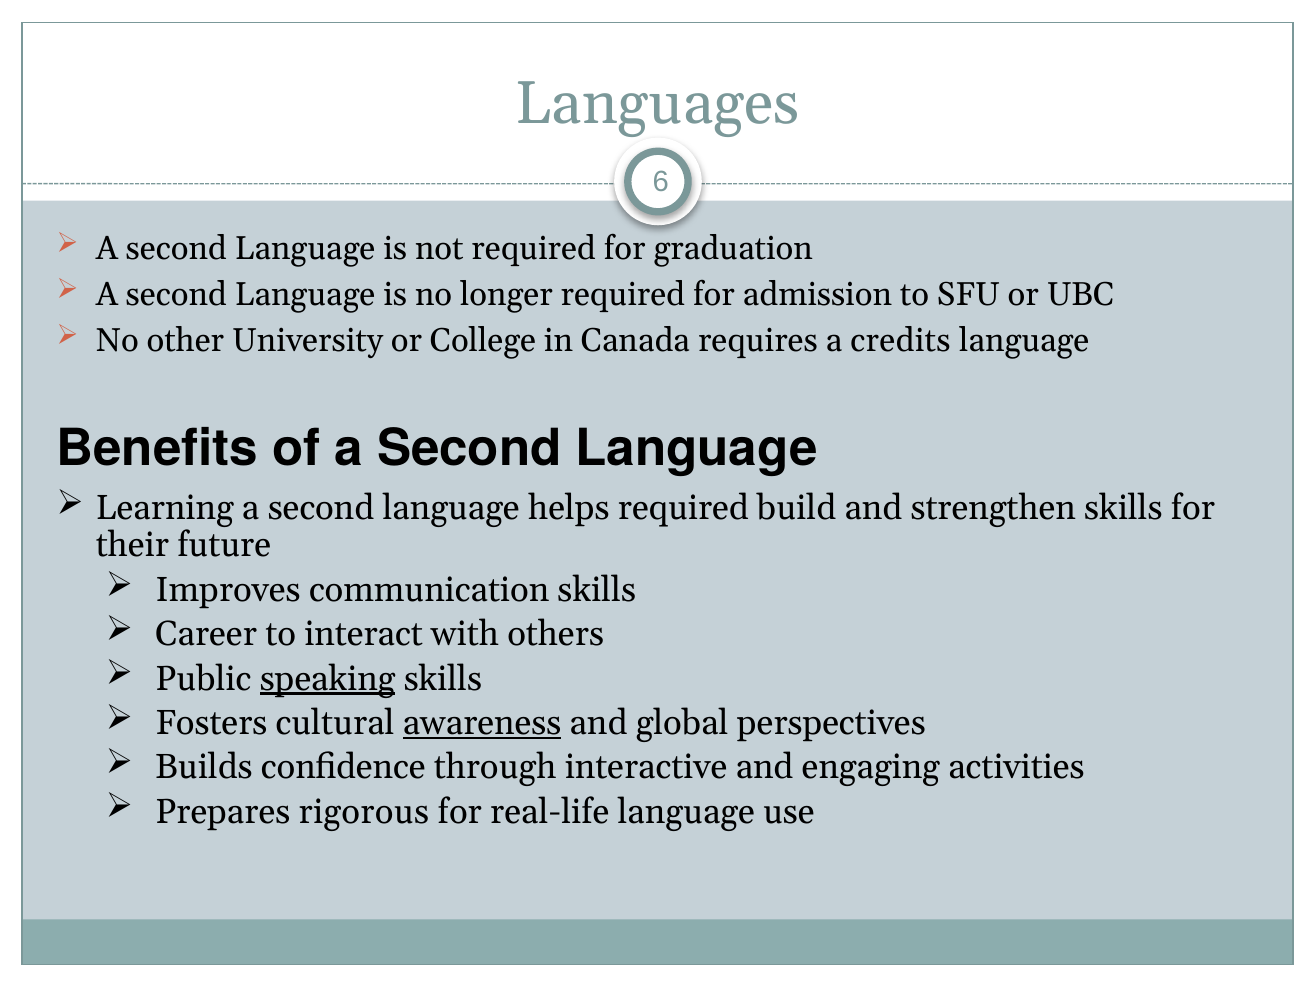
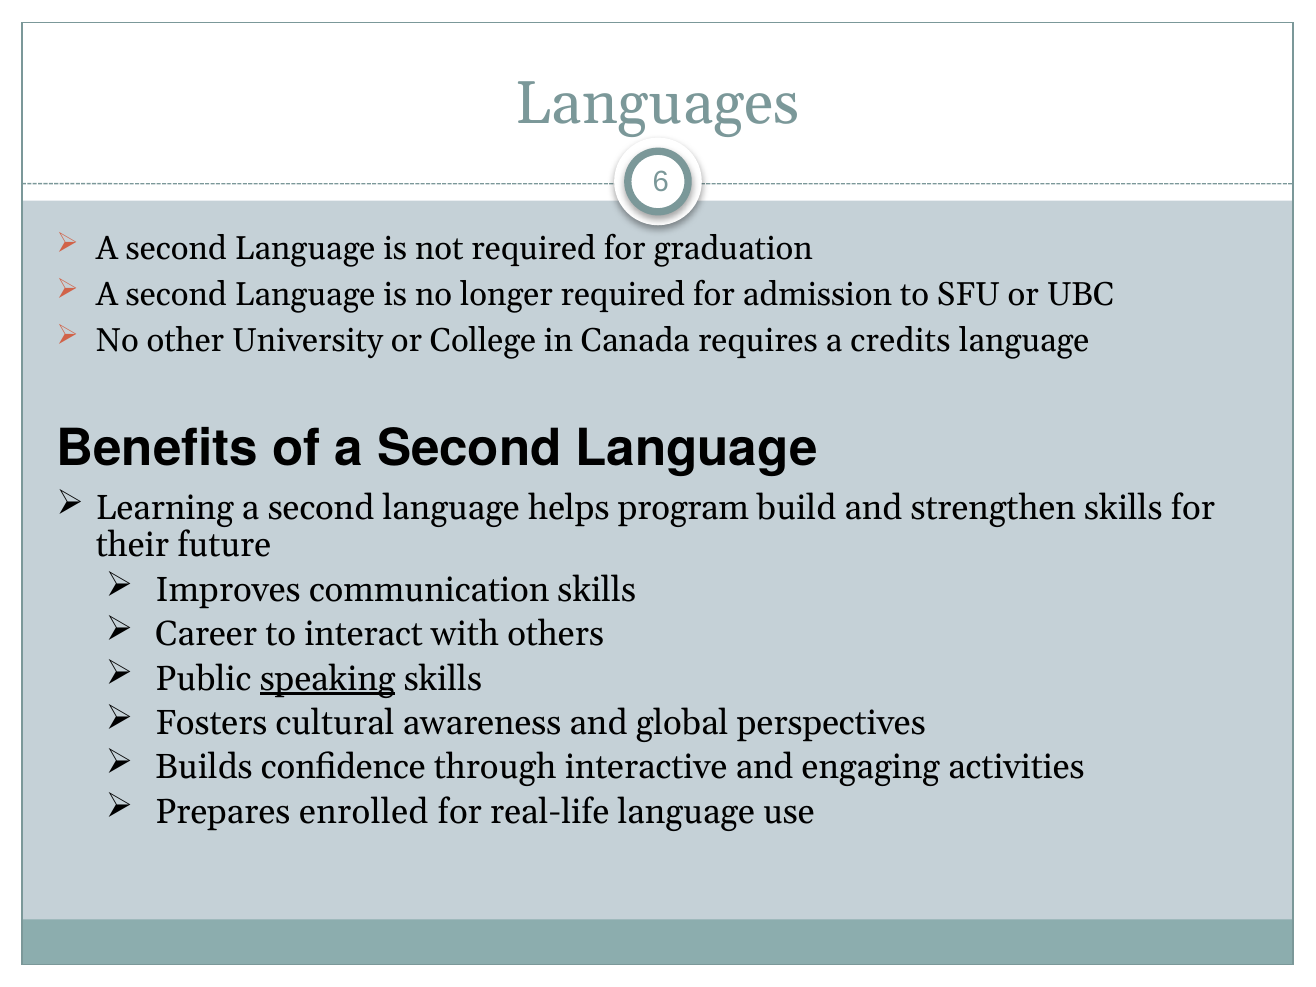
helps required: required -> program (683, 508)
awareness underline: present -> none (482, 723)
rigorous: rigorous -> enrolled (364, 812)
